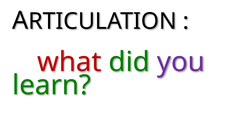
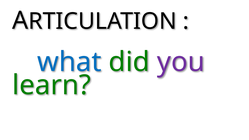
what colour: red -> blue (69, 62)
